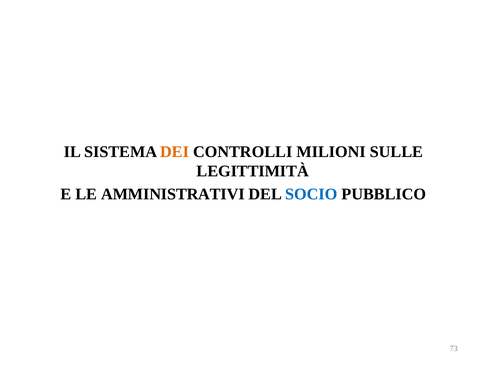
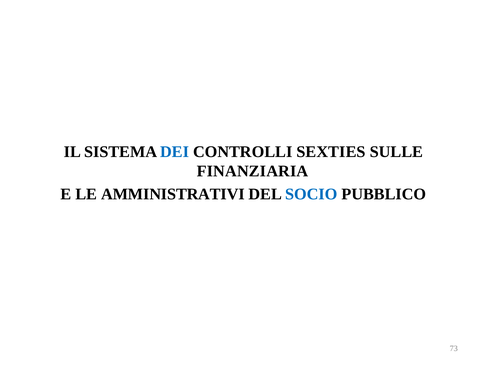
DEI colour: orange -> blue (175, 152)
MILIONI: MILIONI -> SEXTIES (331, 152)
LEGITTIMITÀ: LEGITTIMITÀ -> FINANZIARIA (253, 171)
